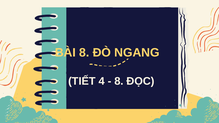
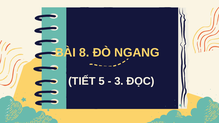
4: 4 -> 5 (102, 81)
8: 8 -> 3 (119, 81)
